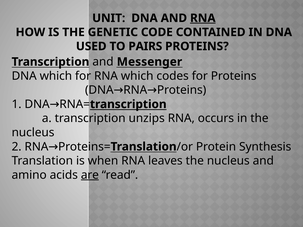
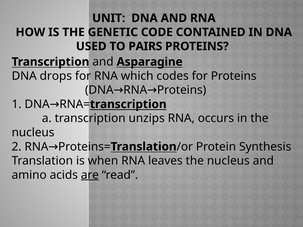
RNA underline: present -> none (203, 18)
Messenger: Messenger -> Asparagine (150, 62)
DNA which: which -> drops (56, 76)
